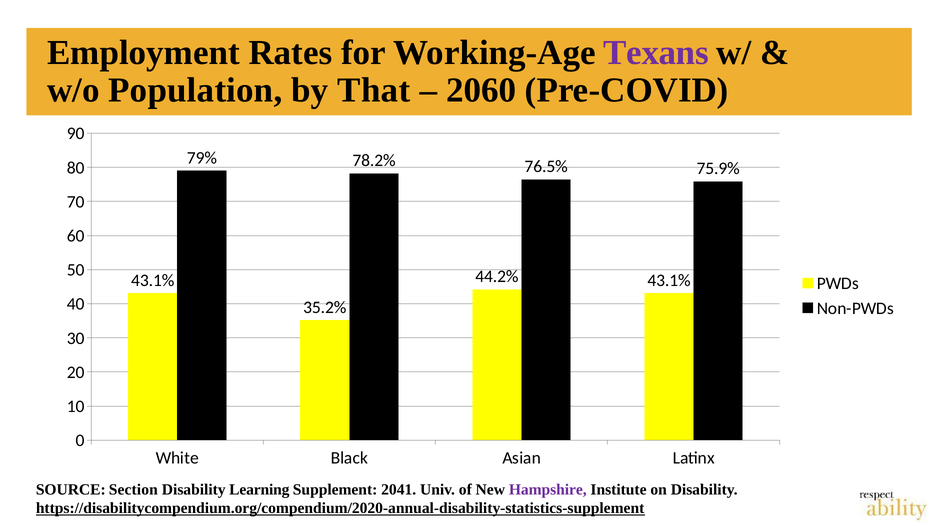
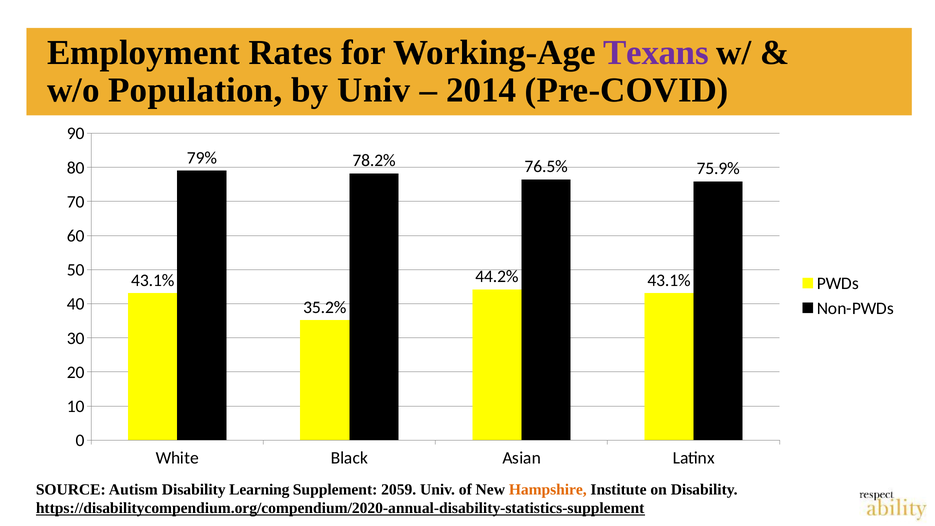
by That: That -> Univ (374, 90)
2060: 2060 -> 2014 (481, 90)
Section: Section -> Autism (133, 489)
2041: 2041 -> 2059 (399, 489)
Hampshire colour: purple -> orange (548, 489)
